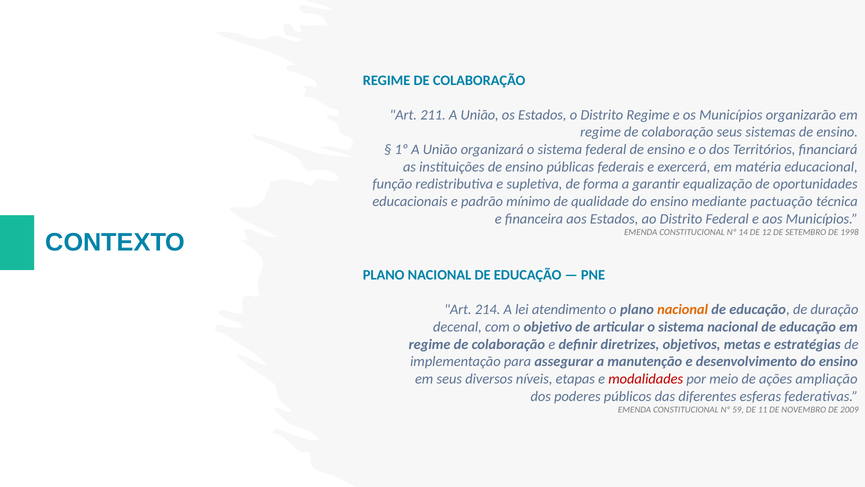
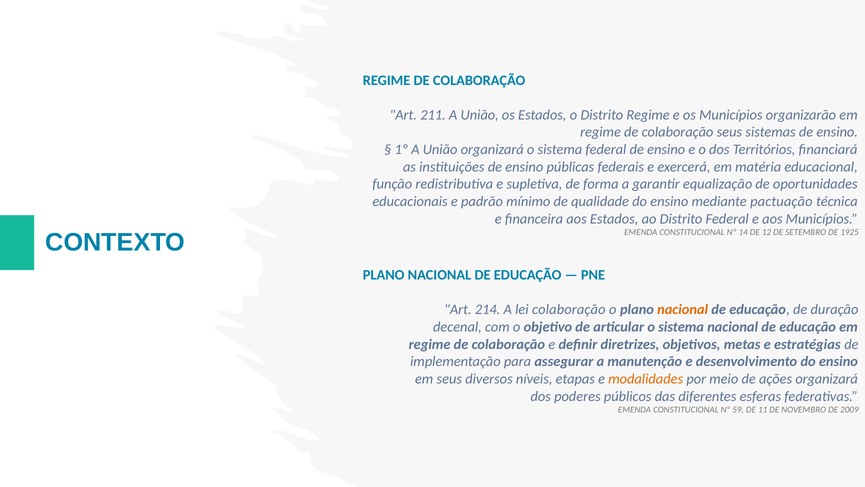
1998: 1998 -> 1925 (850, 232)
lei atendimento: atendimento -> colaboração (569, 309)
modalidades colour: red -> orange (646, 379)
ações ampliação: ampliação -> organizará (827, 379)
